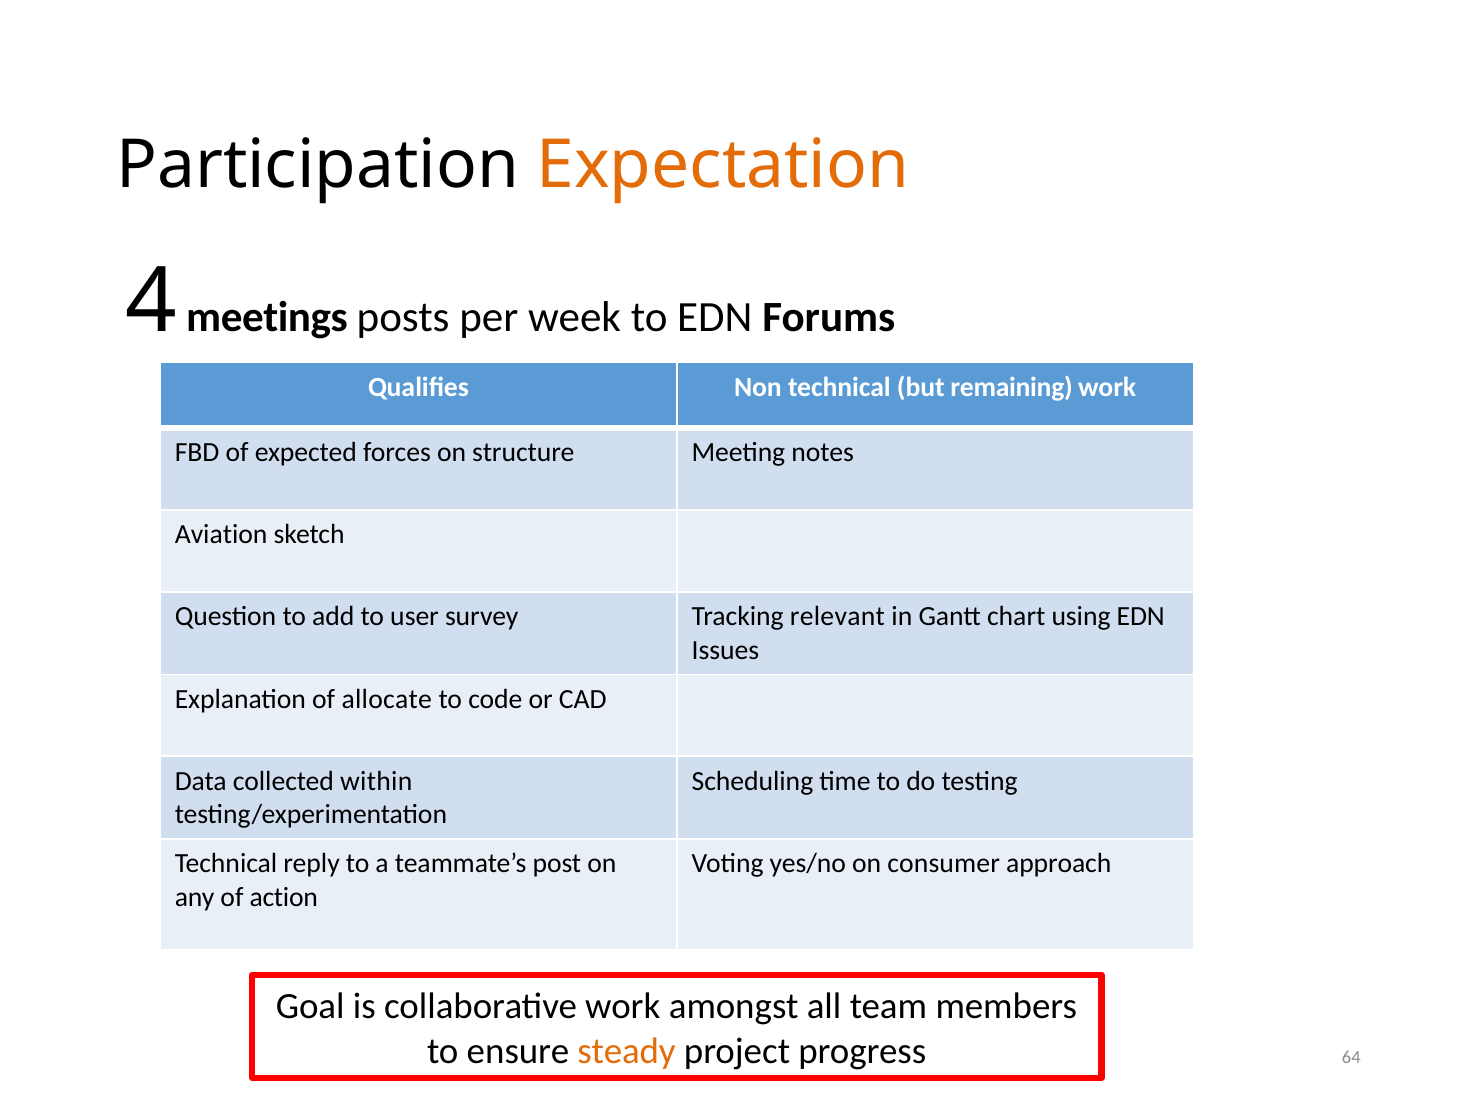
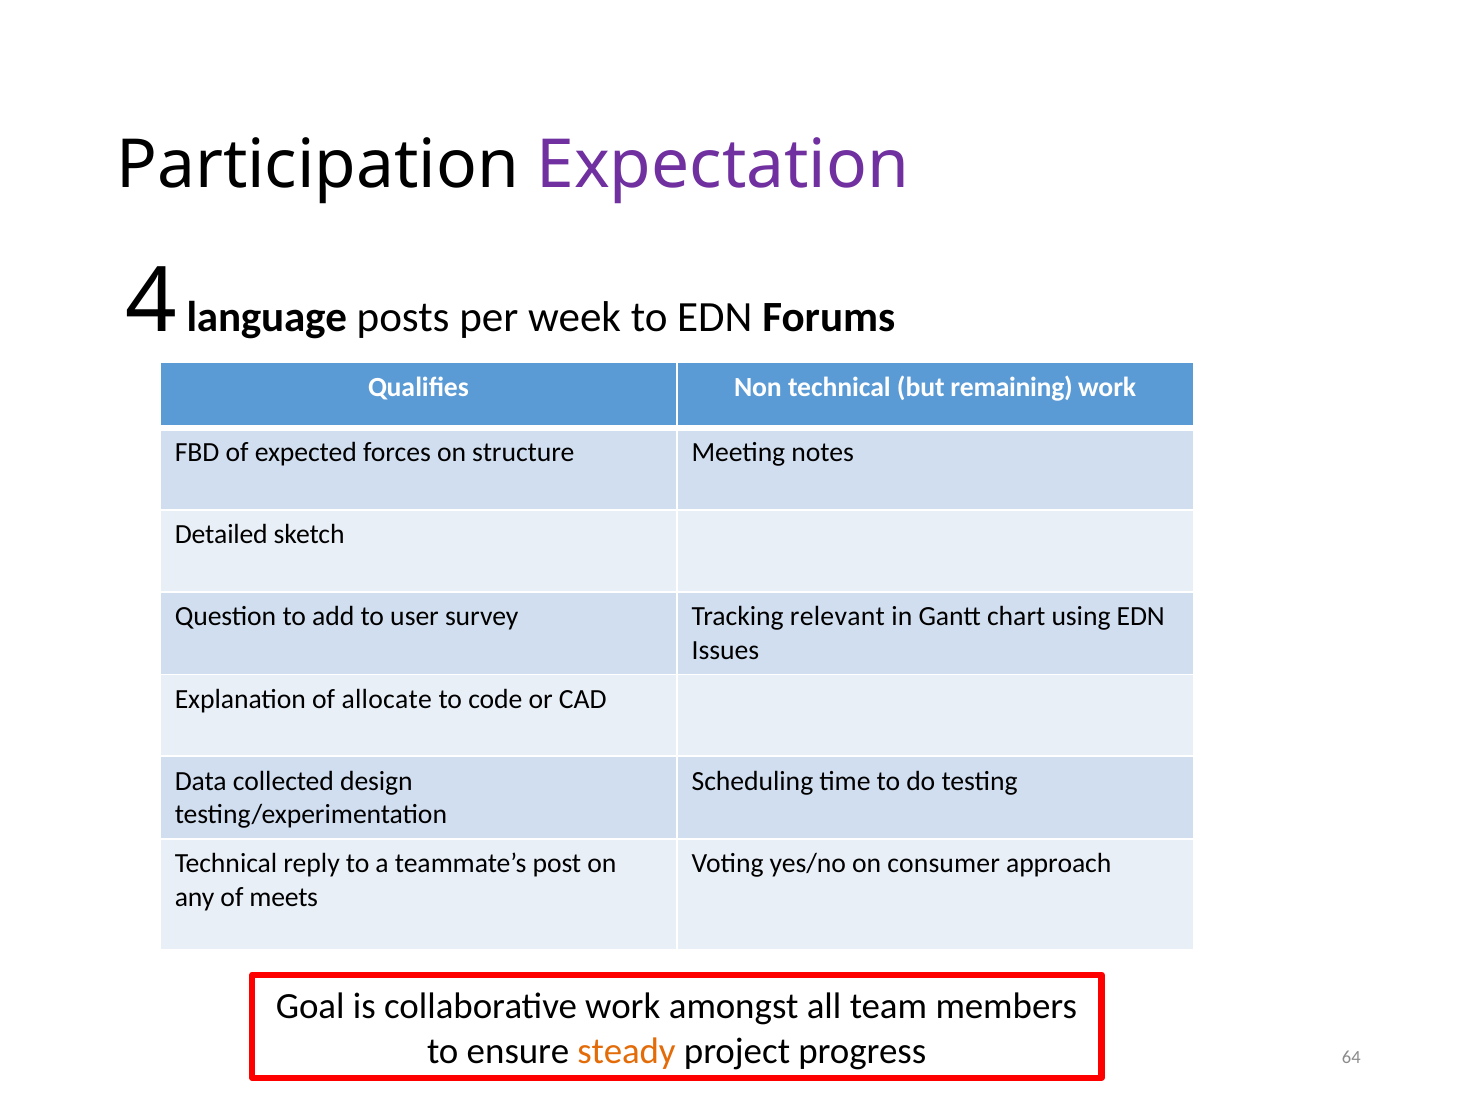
Expectation colour: orange -> purple (723, 166)
meetings: meetings -> language (267, 317)
Aviation: Aviation -> Detailed (221, 535)
within: within -> design (376, 781)
action: action -> meets (284, 897)
